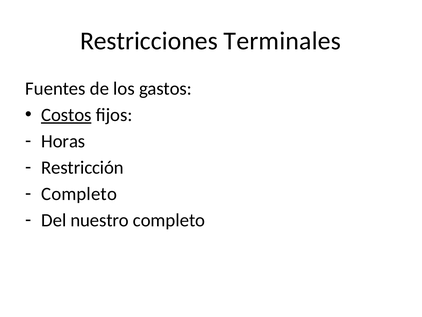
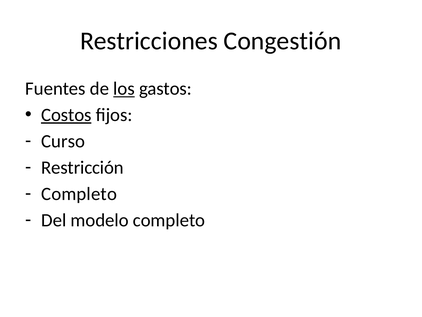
Terminales: Terminales -> Congestión (282, 41)
los underline: none -> present (124, 89)
Horas: Horas -> Curso (63, 141)
nuestro: nuestro -> modelo (100, 220)
